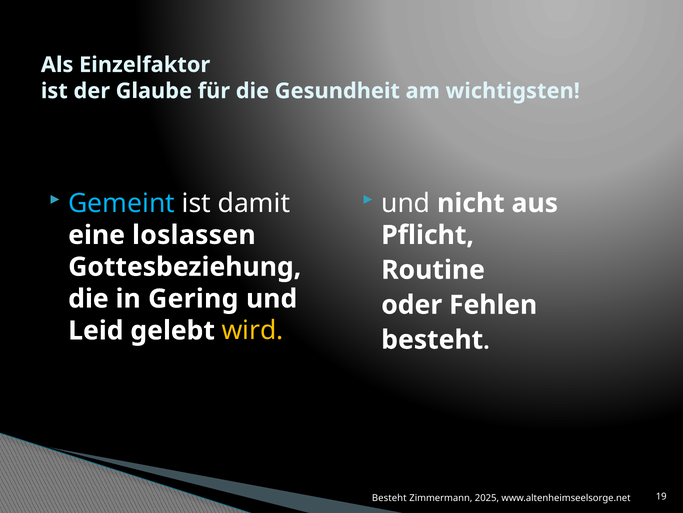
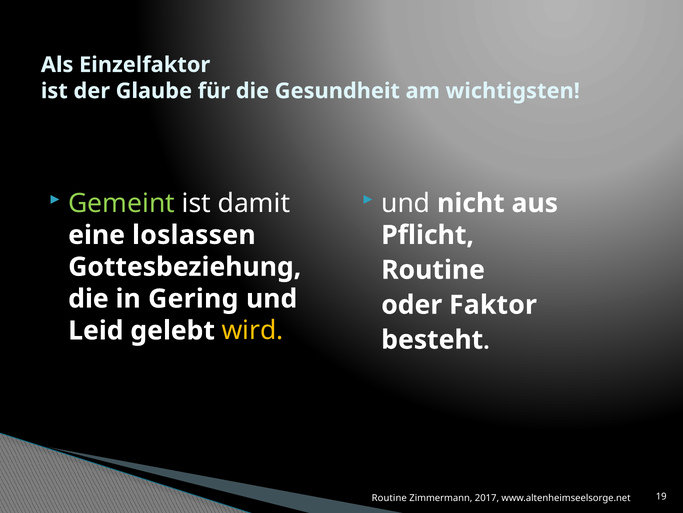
Gemeint colour: light blue -> light green (122, 203)
Fehlen: Fehlen -> Faktor (493, 305)
Besteht: Besteht -> Routine (389, 497)
2025: 2025 -> 2017 (487, 497)
